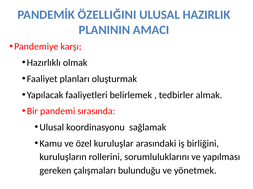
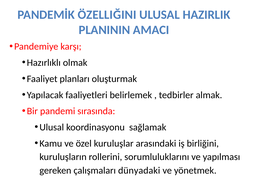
bulunduğu: bulunduğu -> dünyadaki (139, 171)
